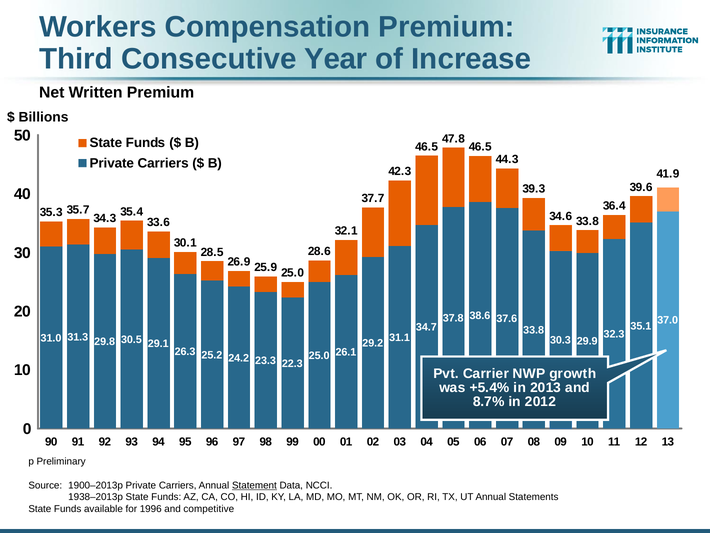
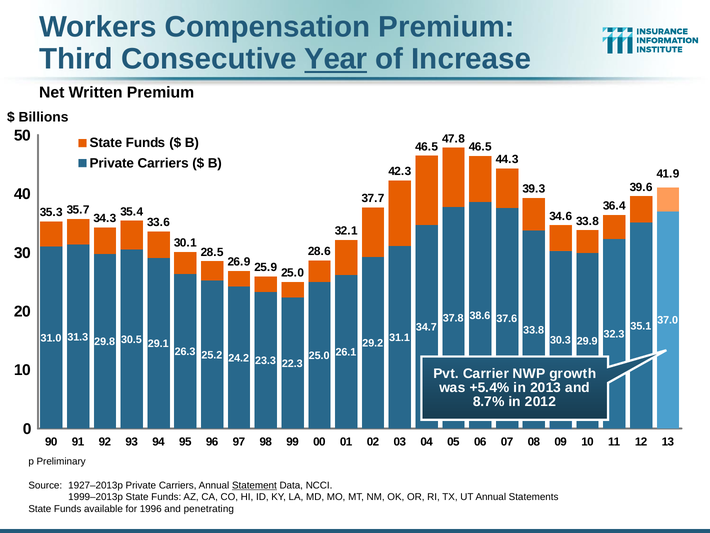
Year underline: none -> present (336, 59)
1900–2013p: 1900–2013p -> 1927–2013p (96, 485)
1938–2013p: 1938–2013p -> 1999–2013p (96, 497)
competitive: competitive -> penetrating (209, 509)
